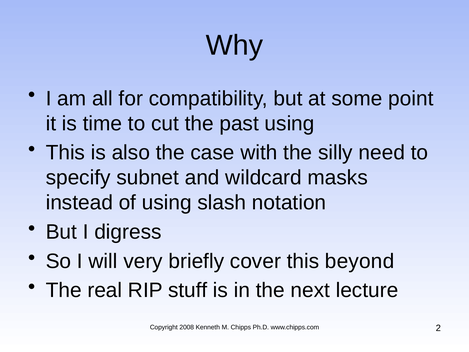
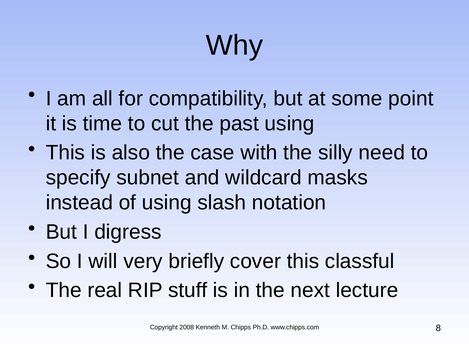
beyond: beyond -> classful (360, 261)
2: 2 -> 8 (438, 328)
